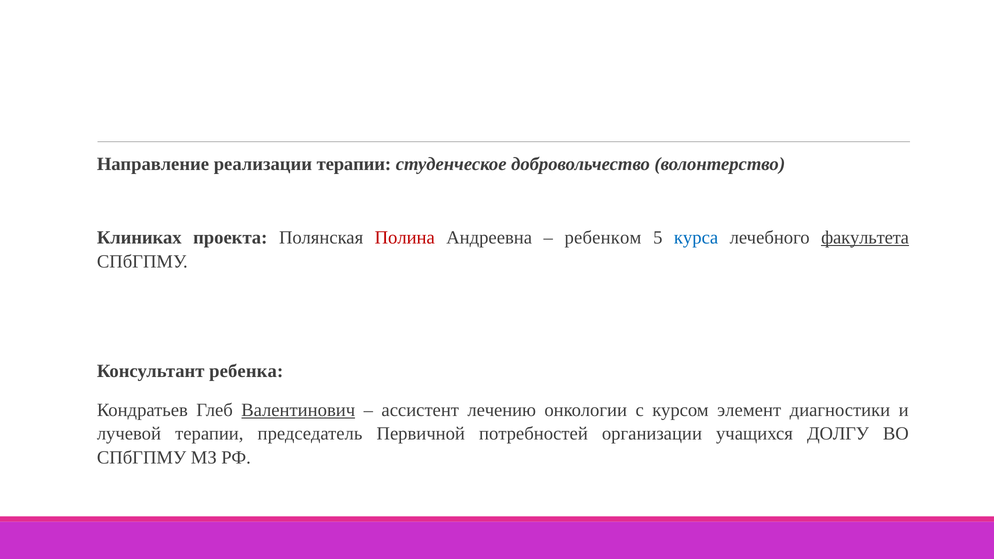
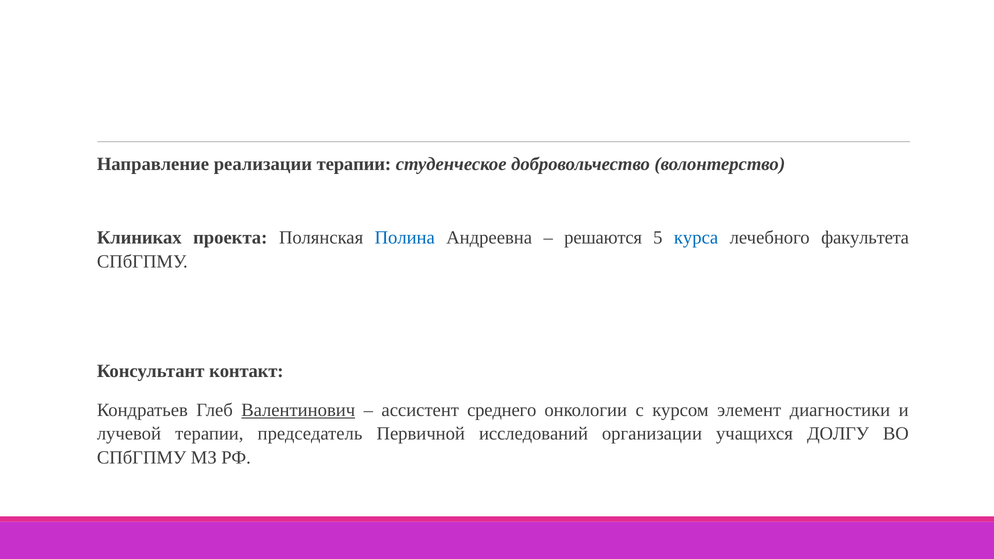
Полина colour: red -> blue (405, 238)
ребенком: ребенком -> решаются (603, 238)
факультета underline: present -> none (865, 238)
ребенка: ребенка -> контакт (246, 371)
лечению: лечению -> среднего (502, 410)
потребностей: потребностей -> исследований (534, 434)
